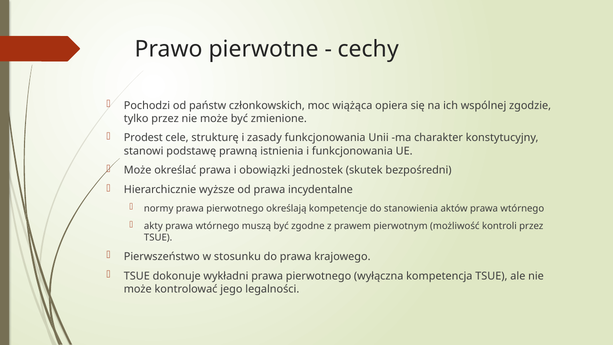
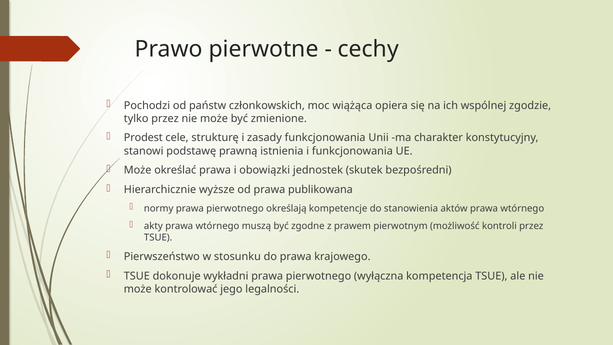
incydentalne: incydentalne -> publikowana (320, 190)
